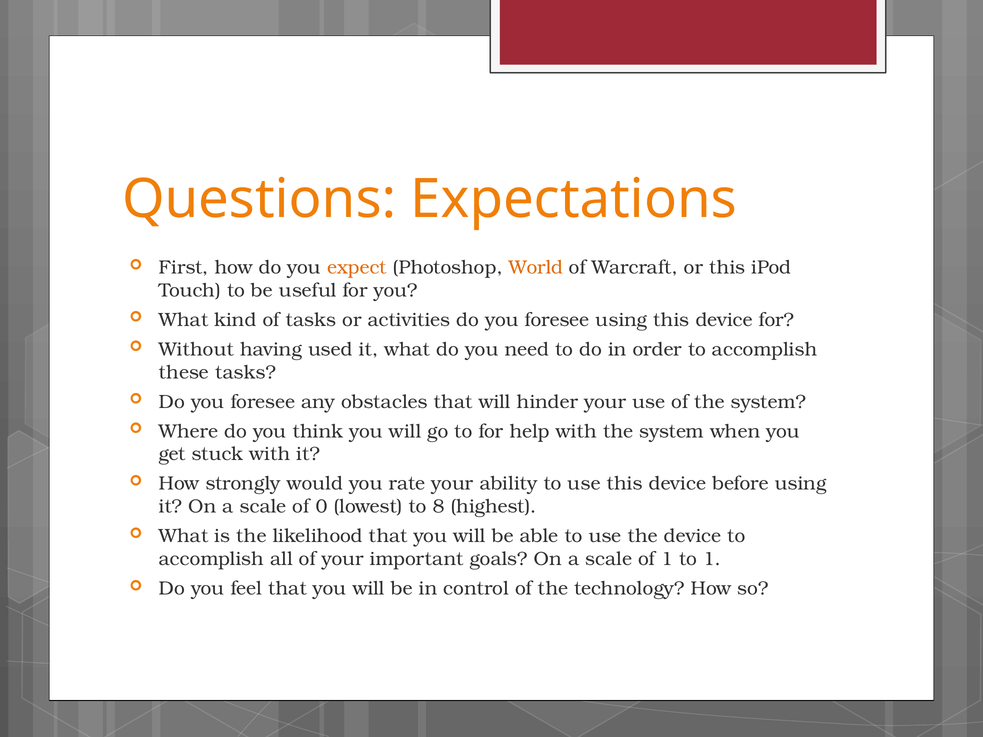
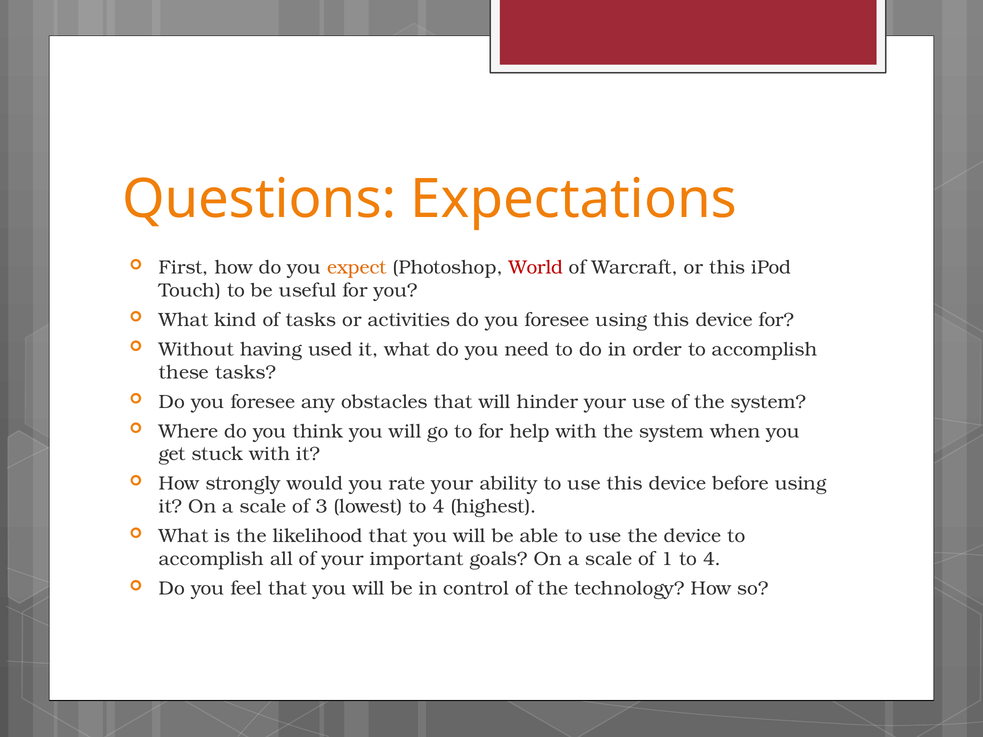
World colour: orange -> red (536, 268)
0: 0 -> 3 (321, 507)
lowest to 8: 8 -> 4 (439, 507)
1 to 1: 1 -> 4 (712, 559)
